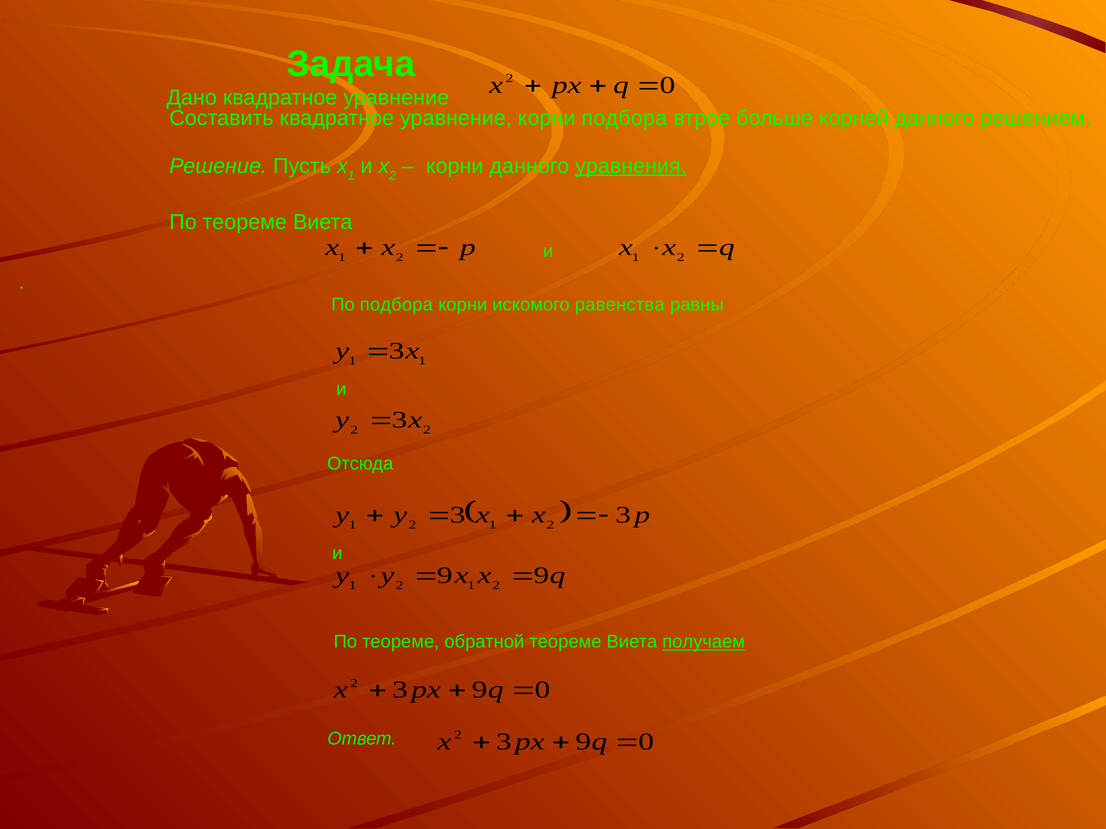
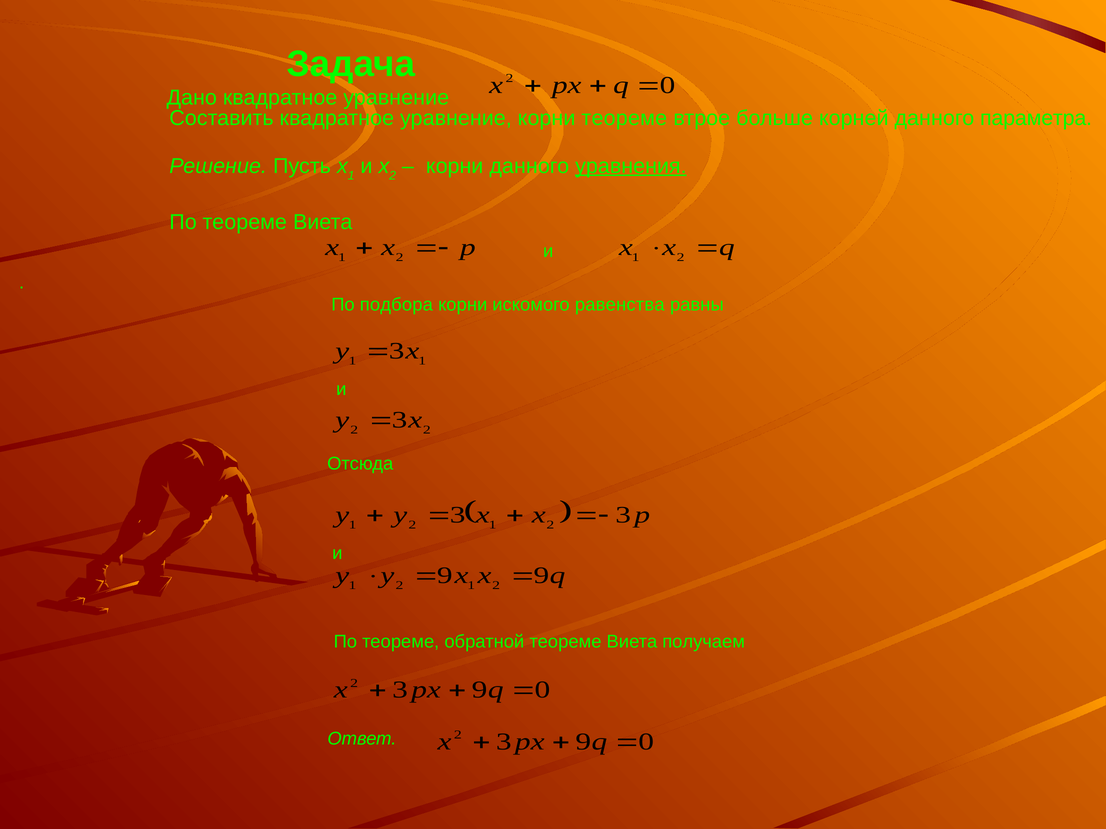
корни подбора: подбора -> теореме (624, 118)
решением: решением -> параметра (1036, 118)
получаем underline: present -> none (704, 642)
